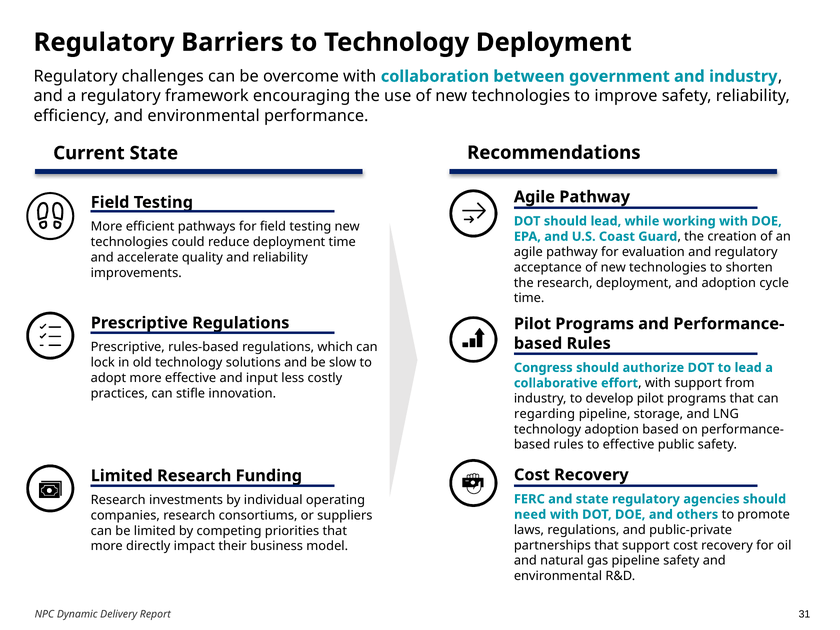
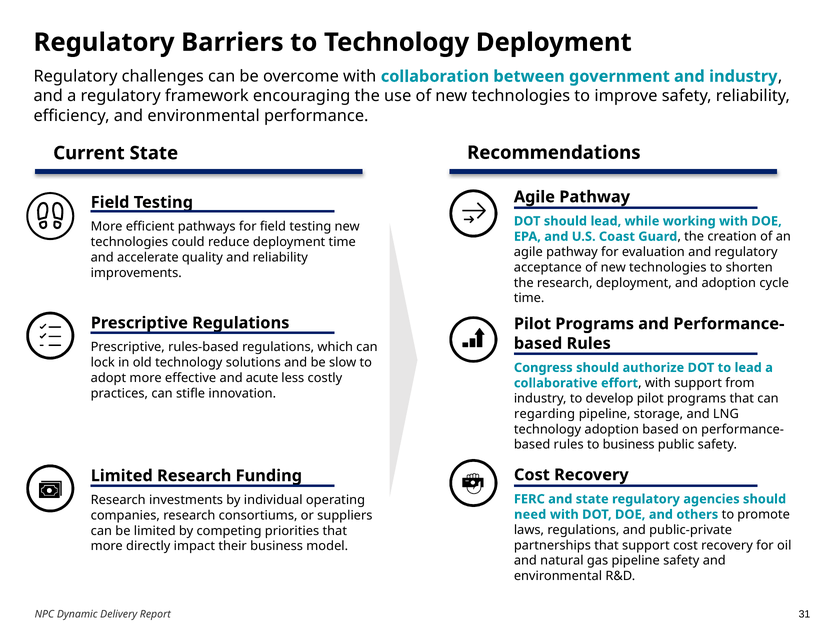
input: input -> acute (262, 378)
to effective: effective -> business (629, 445)
